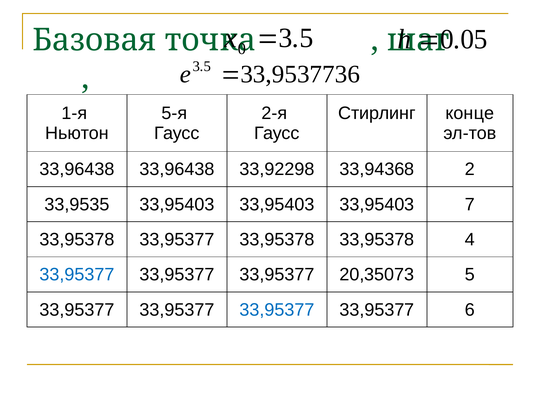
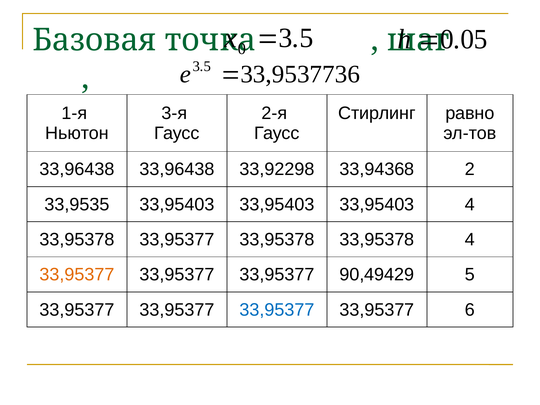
5-я: 5-я -> 3-я (174, 113)
конце: конце -> равно (470, 113)
33,95403 7: 7 -> 4 (470, 204)
33,95377 colour: blue -> orange (77, 275)
20,35073: 20,35073 -> 90,49429 (377, 275)
